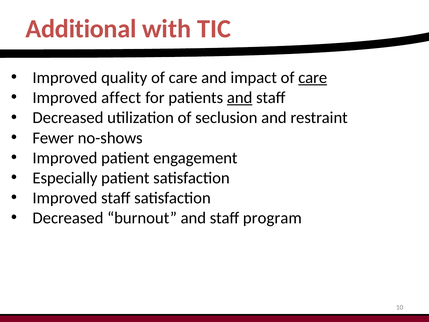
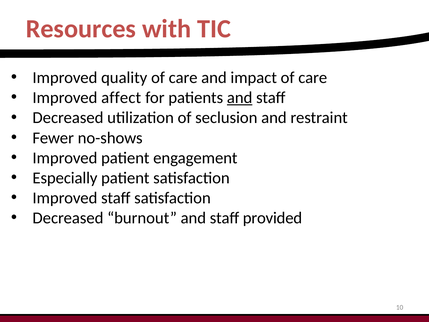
Additional: Additional -> Resources (81, 29)
care underline: present -> none (313, 78)
program: program -> provided (272, 218)
